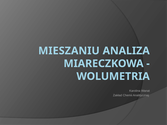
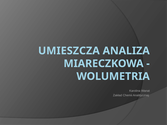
MIESZANIU: MIESZANIU -> UMIESZCZA (69, 51)
